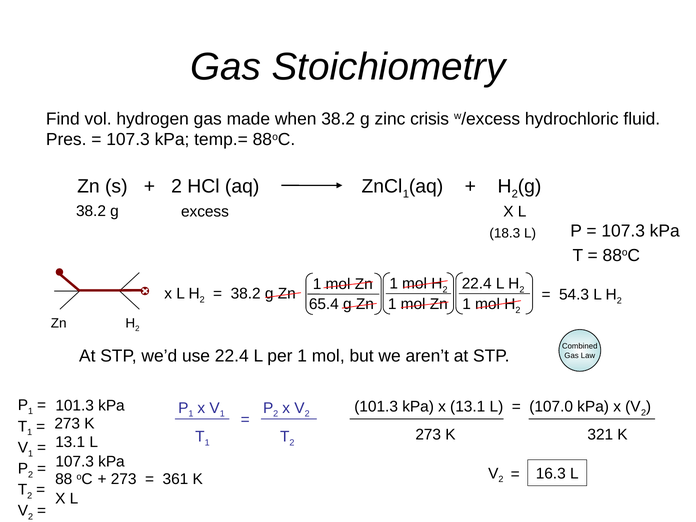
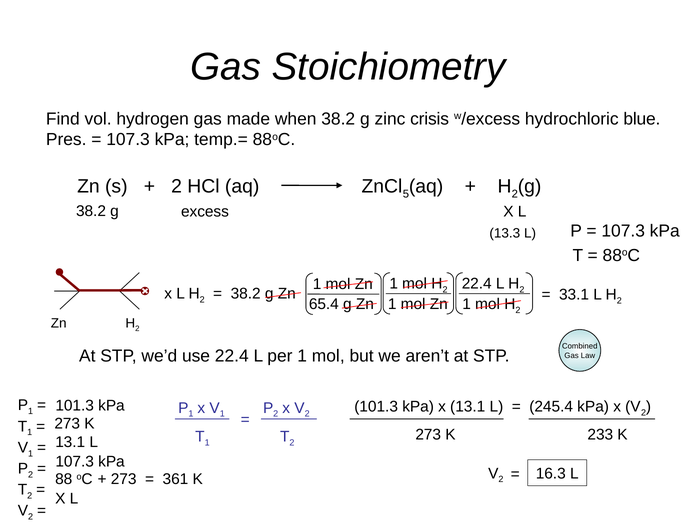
fluid: fluid -> blue (642, 119)
1: 1 -> 5 (406, 194)
18.3: 18.3 -> 13.3 (505, 233)
54.3: 54.3 -> 33.1 (574, 295)
107.0: 107.0 -> 245.4 (551, 407)
321: 321 -> 233 (600, 435)
